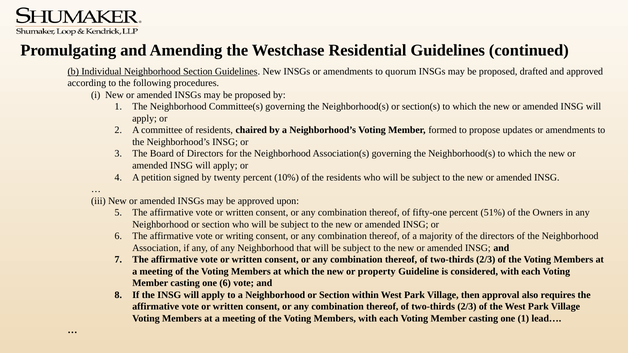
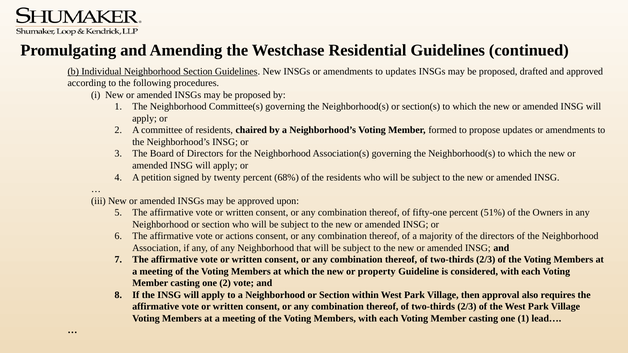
to quorum: quorum -> updates (401, 71)
10%: 10% -> 68% (287, 177)
writing: writing -> actions (240, 236)
one 6: 6 -> 2 (225, 283)
